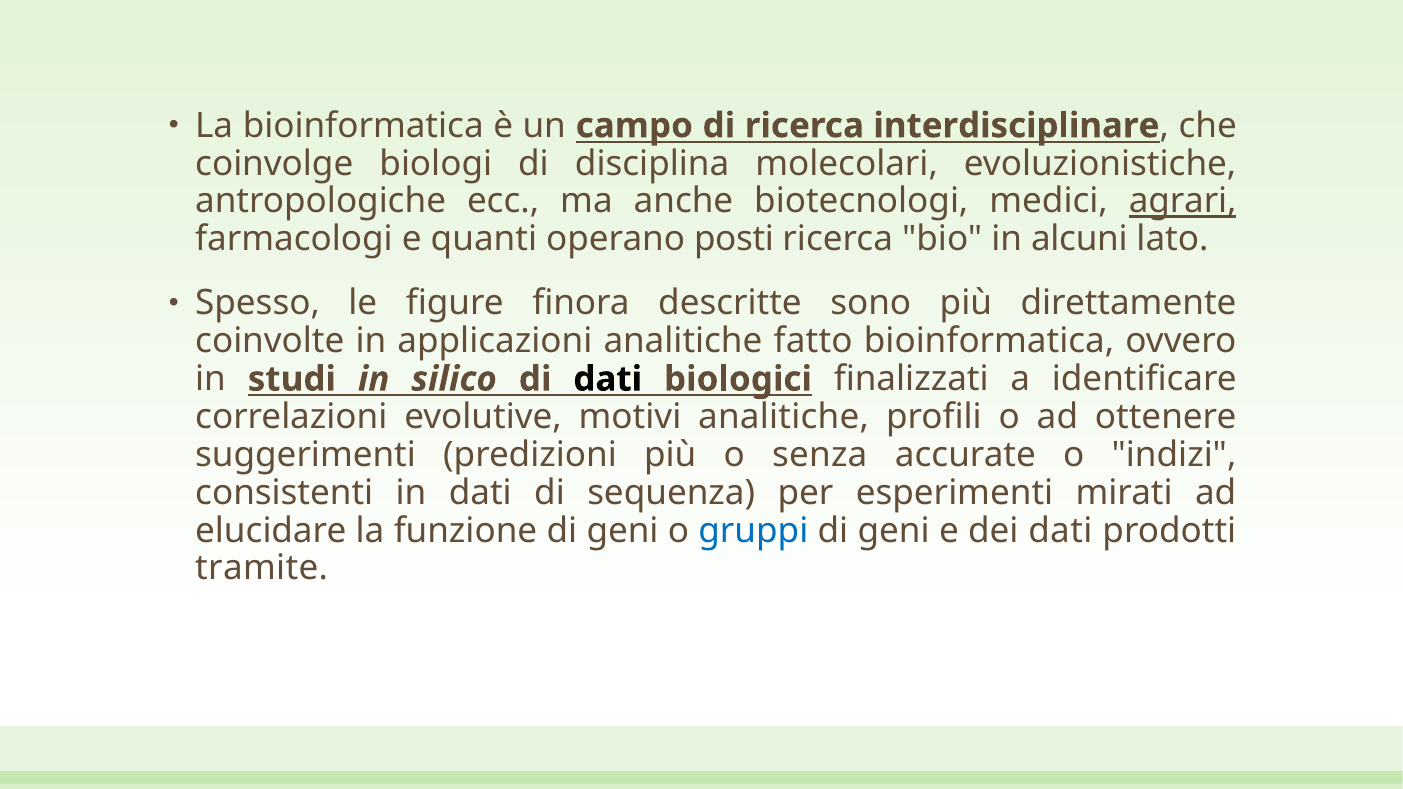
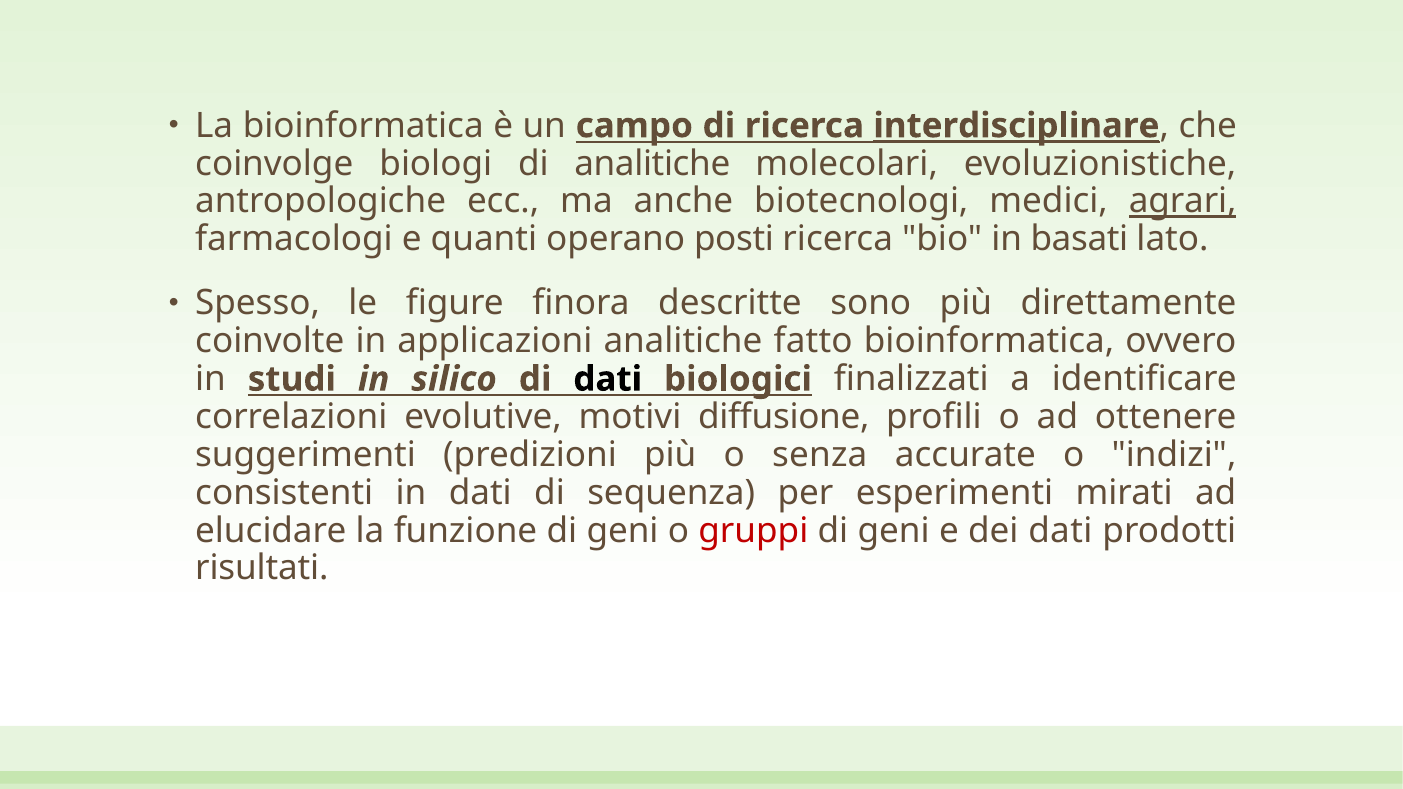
interdisciplinare underline: none -> present (1016, 126)
di disciplina: disciplina -> analitiche (652, 164)
alcuni: alcuni -> basati (1079, 239)
motivi analitiche: analitiche -> diffusione (784, 417)
gruppi colour: blue -> red (753, 531)
tramite: tramite -> risultati (262, 569)
